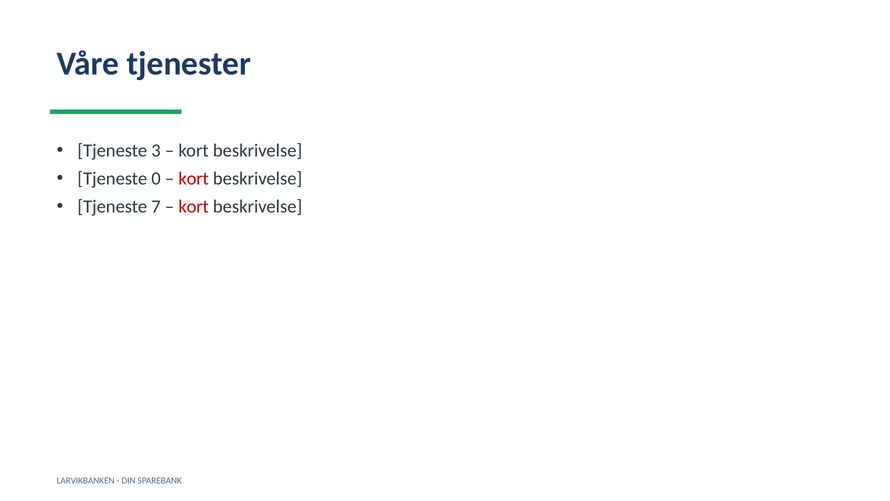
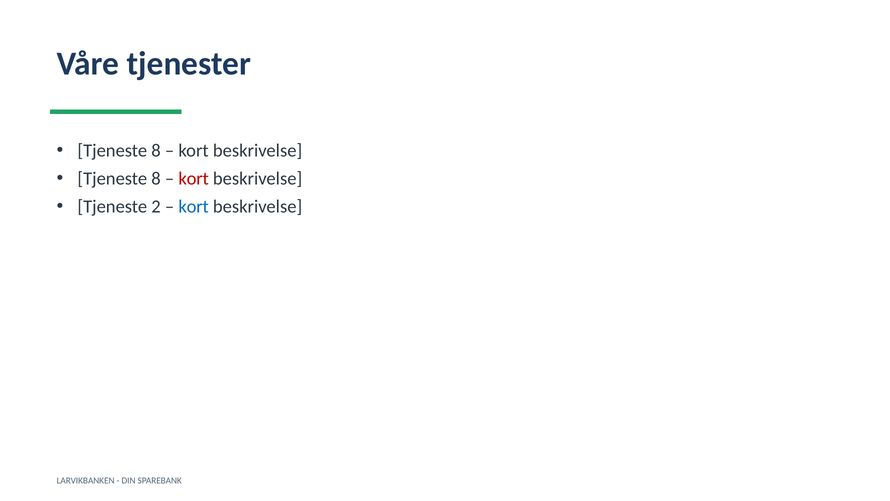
3: 3 -> 8 (156, 151)
0: 0 -> 8 (156, 179)
7: 7 -> 2 (156, 206)
kort colour: red -> blue (194, 206)
